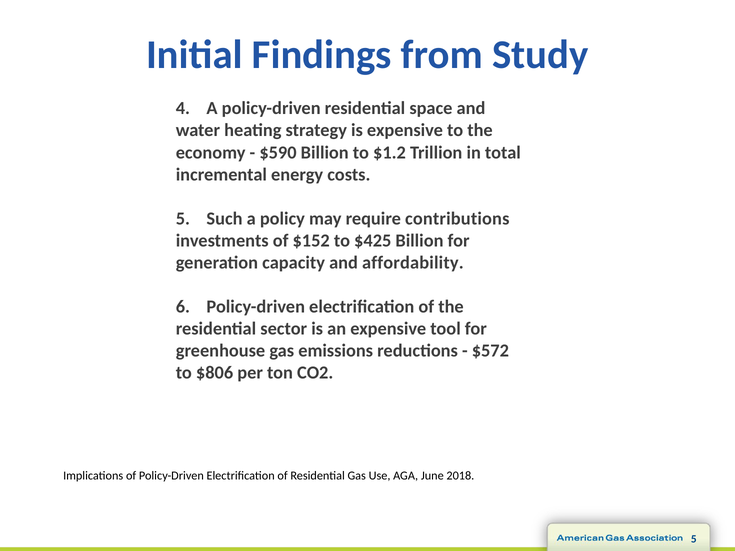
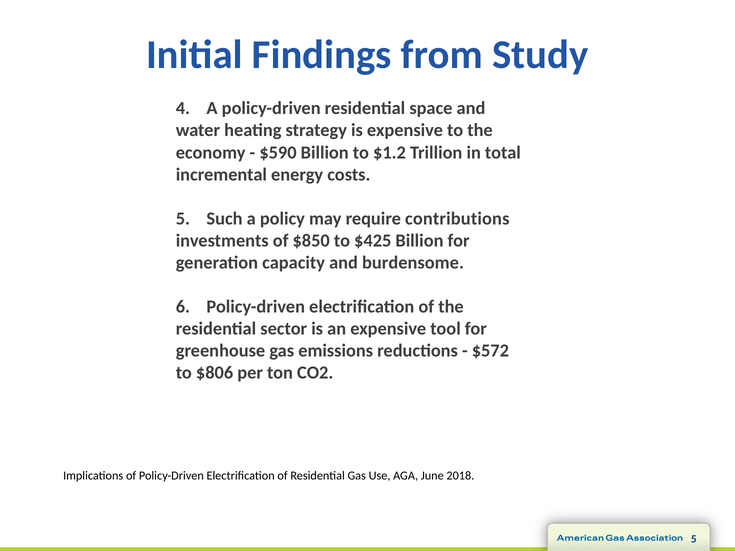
$152: $152 -> $850 (311, 241)
affordability: affordability -> burdensome (413, 263)
